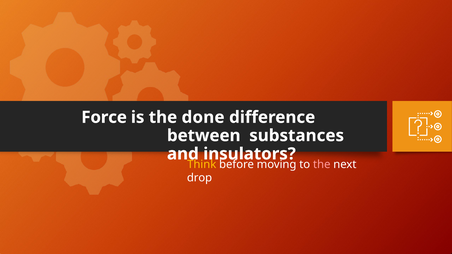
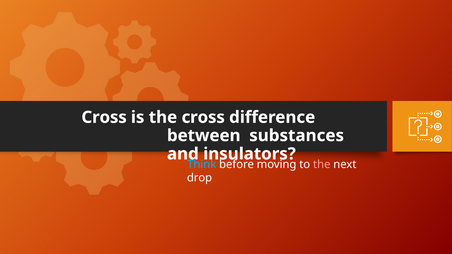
Force: Force -> Cross (104, 117)
the done: done -> cross (203, 117)
Think colour: yellow -> light blue (202, 165)
